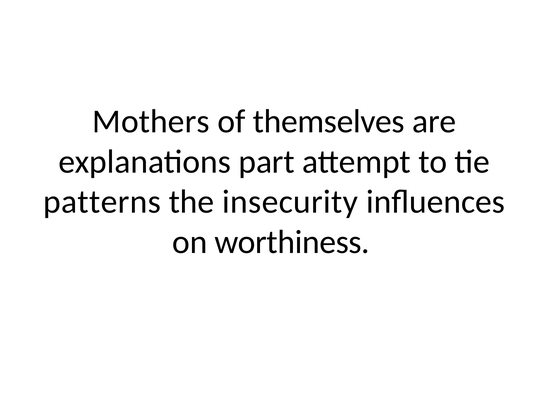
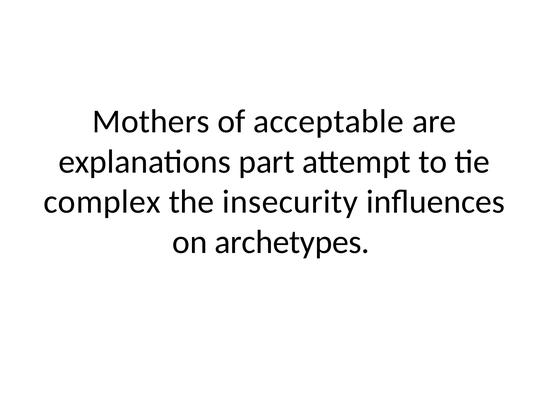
themselves: themselves -> acceptable (328, 122)
patterns: patterns -> complex (102, 202)
worthiness: worthiness -> archetypes (292, 243)
